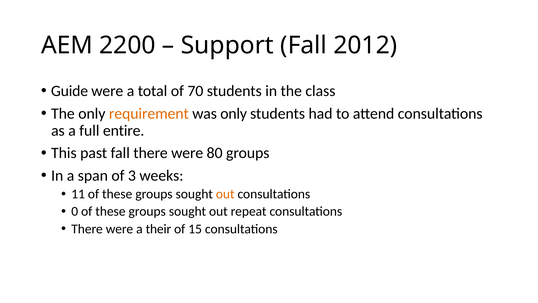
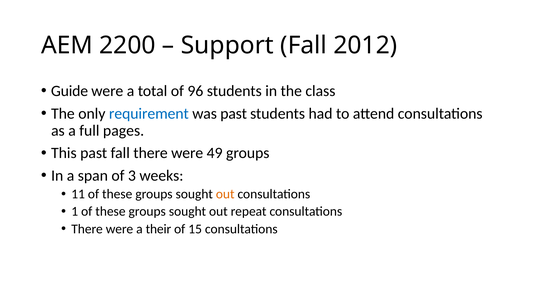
70: 70 -> 96 (195, 91)
requirement colour: orange -> blue (149, 113)
was only: only -> past (234, 113)
entire: entire -> pages (124, 130)
80: 80 -> 49 (215, 153)
0: 0 -> 1 (75, 211)
